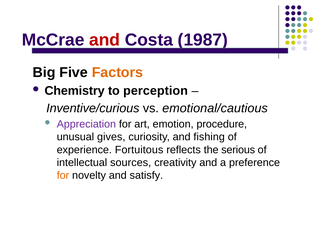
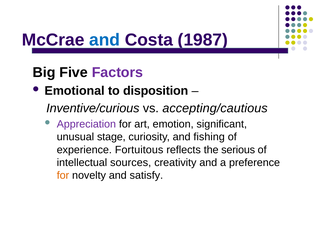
and colour: red -> blue (105, 40)
Factors colour: orange -> purple (117, 72)
Chemistry: Chemistry -> Emotional (75, 91)
perception: perception -> disposition (156, 91)
emotional/cautious: emotional/cautious -> accepting/cautious (215, 108)
procedure: procedure -> significant (222, 124)
gives: gives -> stage (111, 137)
